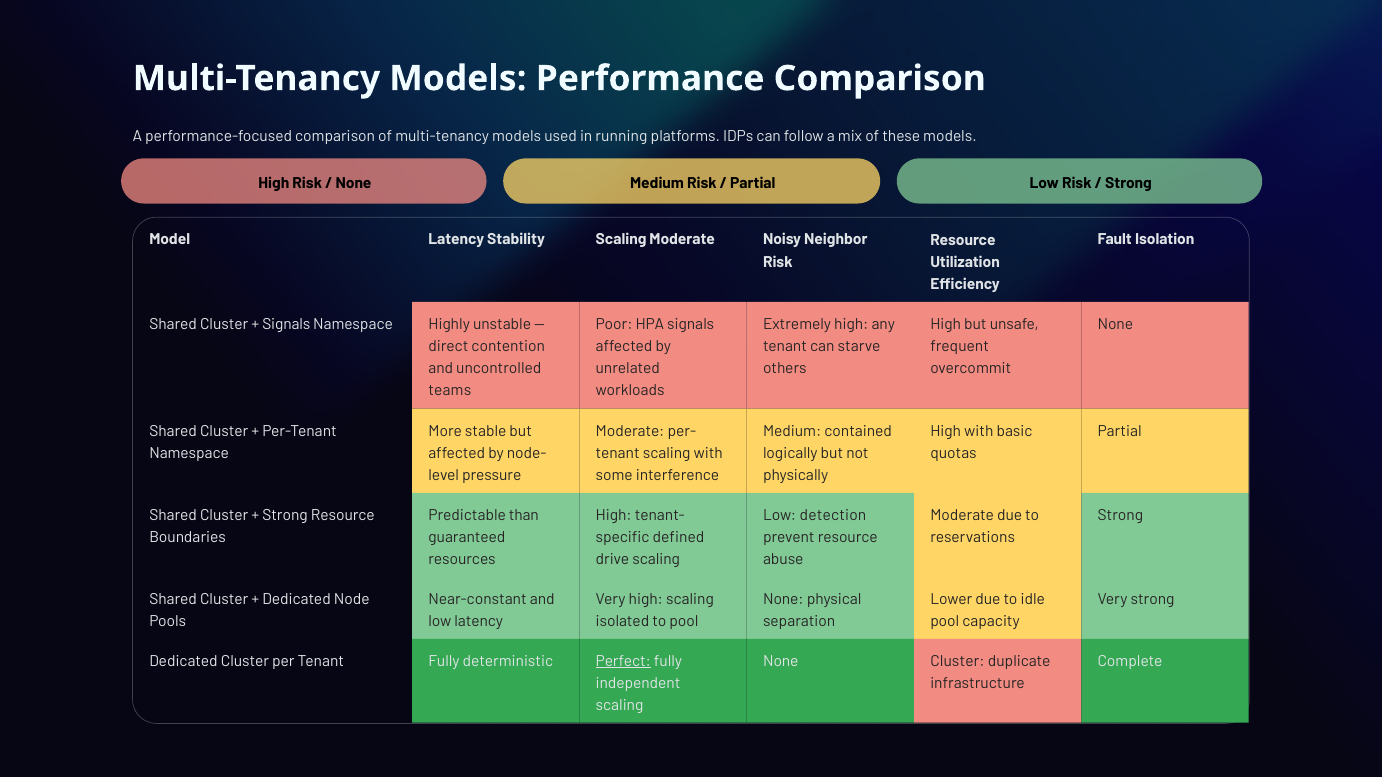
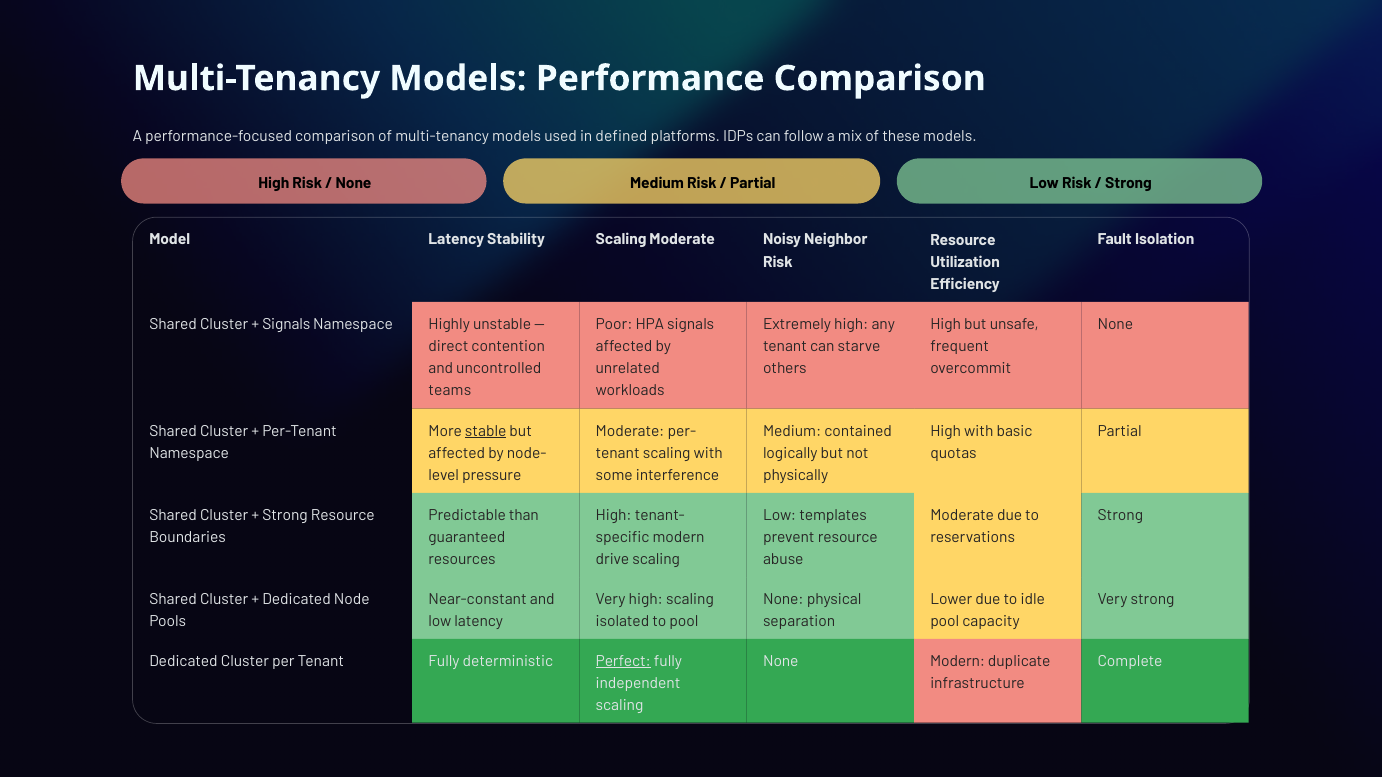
running: running -> defined (621, 136)
stable underline: none -> present (486, 431)
detection: detection -> templates (833, 515)
defined: defined -> modern (679, 538)
None Cluster: Cluster -> Modern (958, 661)
